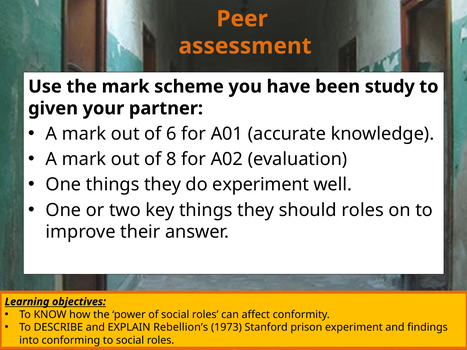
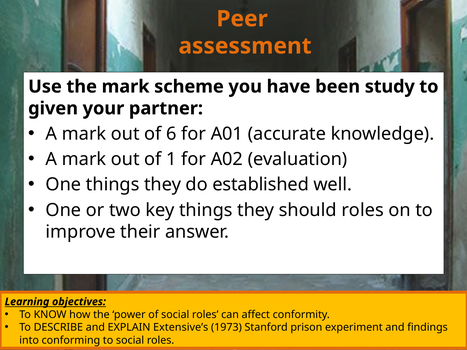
8: 8 -> 1 (171, 159)
do experiment: experiment -> established (261, 185)
Rebellion’s: Rebellion’s -> Extensive’s (181, 328)
